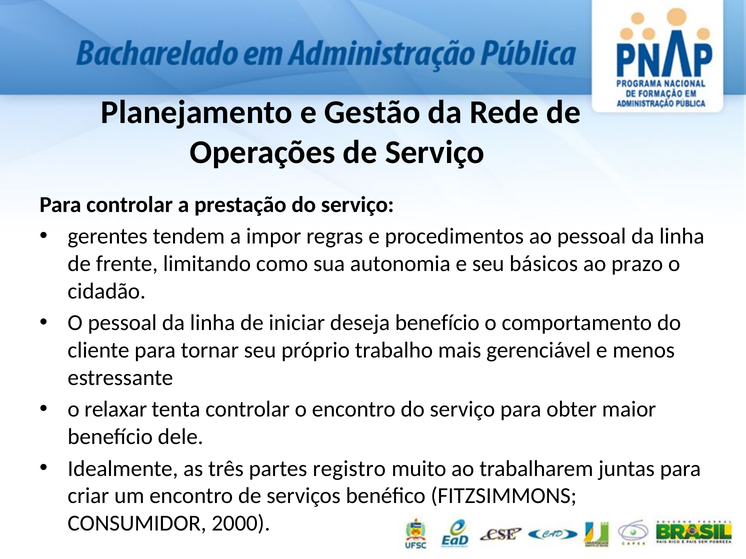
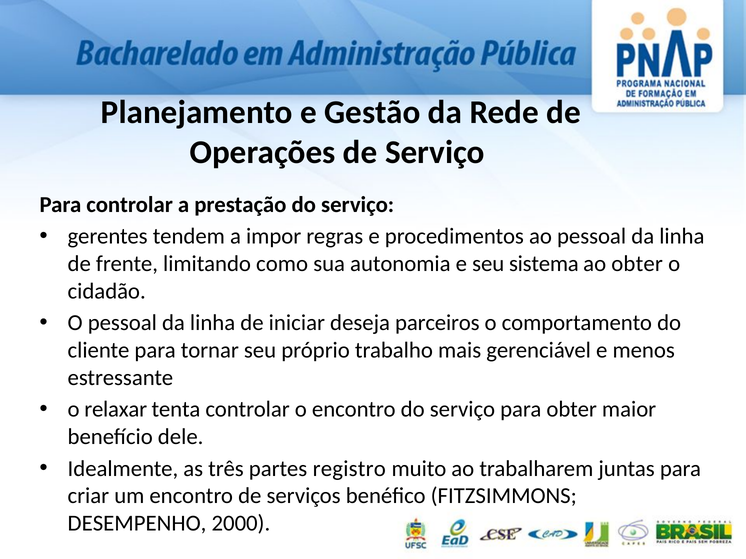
básicos: básicos -> sistema (544, 264)
ao prazo: prazo -> obter (637, 264)
deseja benefício: benefício -> parceiros (437, 323)
CONSUMIDOR: CONSUMIDOR -> DESEMPENHO (137, 524)
